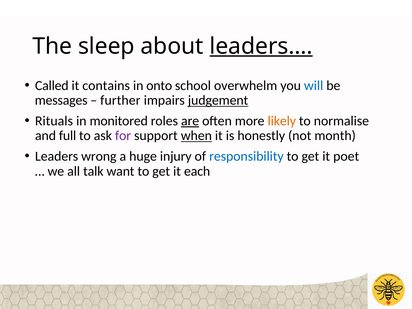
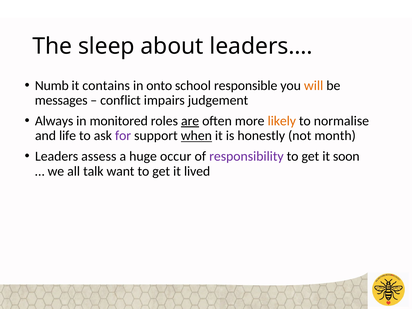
leaders… underline: present -> none (261, 46)
Called: Called -> Numb (52, 86)
overwhelm: overwhelm -> responsible (246, 86)
will colour: blue -> orange (314, 86)
further: further -> conflict (120, 100)
judgement underline: present -> none (218, 100)
Rituals: Rituals -> Always (54, 121)
full: full -> life (68, 136)
wrong: wrong -> assess (99, 156)
injury: injury -> occur (176, 156)
responsibility colour: blue -> purple (246, 156)
poet: poet -> soon (346, 156)
each: each -> lived (197, 171)
